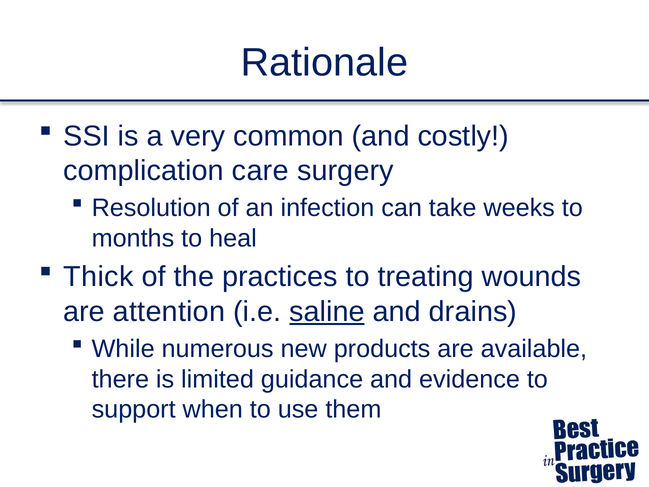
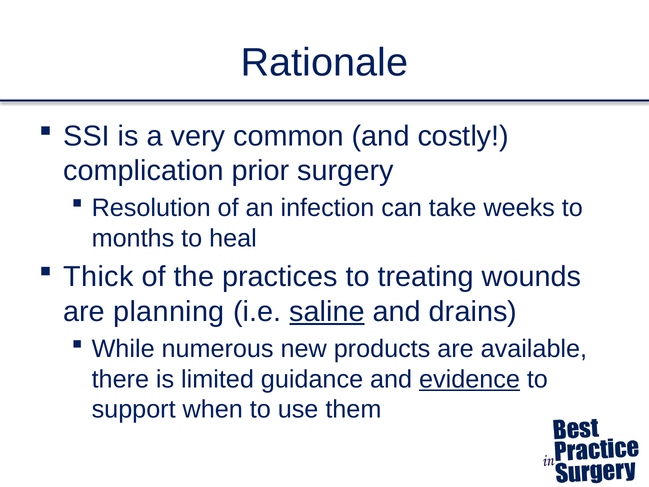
care: care -> prior (260, 171)
attention: attention -> planning (169, 311)
evidence underline: none -> present (469, 379)
